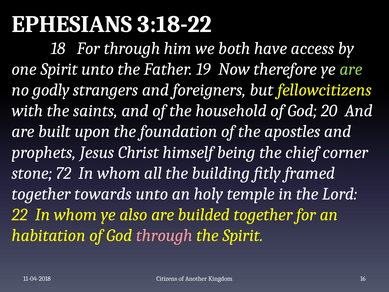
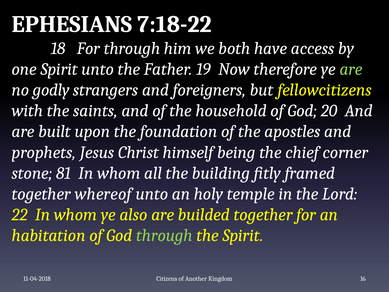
3:18-22: 3:18-22 -> 7:18-22 (175, 24)
72: 72 -> 81 (64, 173)
towards: towards -> whereof (103, 194)
through colour: pink -> light green (164, 235)
